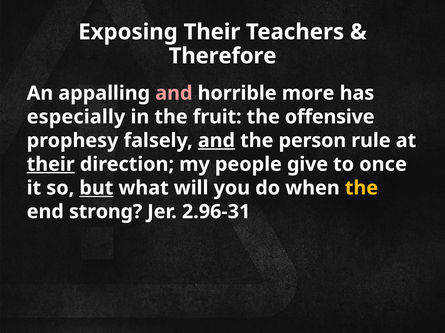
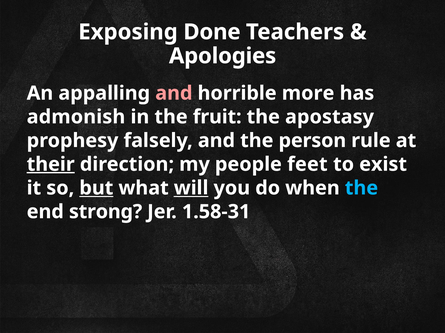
Exposing Their: Their -> Done (212, 32)
Therefore: Therefore -> Apologies (223, 56)
especially: especially -> admonish (76, 117)
offensive: offensive -> apostasy (329, 117)
and underline: present -> none (216, 141)
give: give -> feet (307, 165)
once: once -> exist (383, 165)
will underline: none -> present (191, 188)
the colour: yellow -> light blue (361, 188)
2.96-31: 2.96-31 -> 1.58-31 (216, 212)
